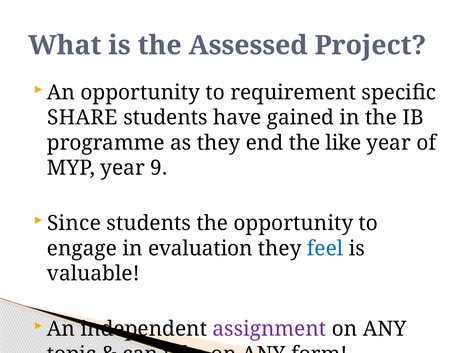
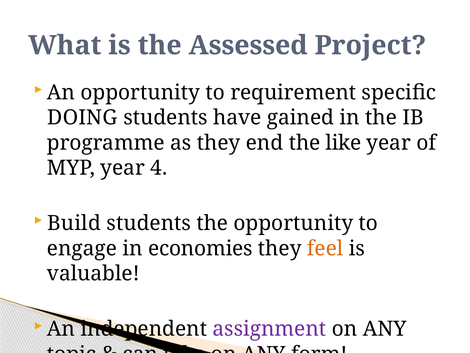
SHARE: SHARE -> DOING (82, 118)
9: 9 -> 4 (159, 168)
Since: Since -> Build (74, 223)
evaluation: evaluation -> economies (200, 248)
feel colour: blue -> orange (325, 248)
